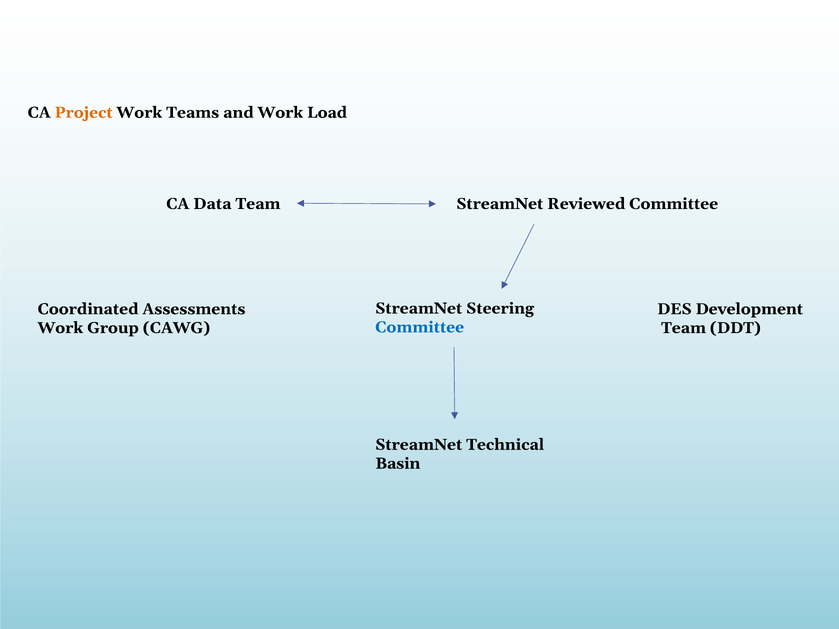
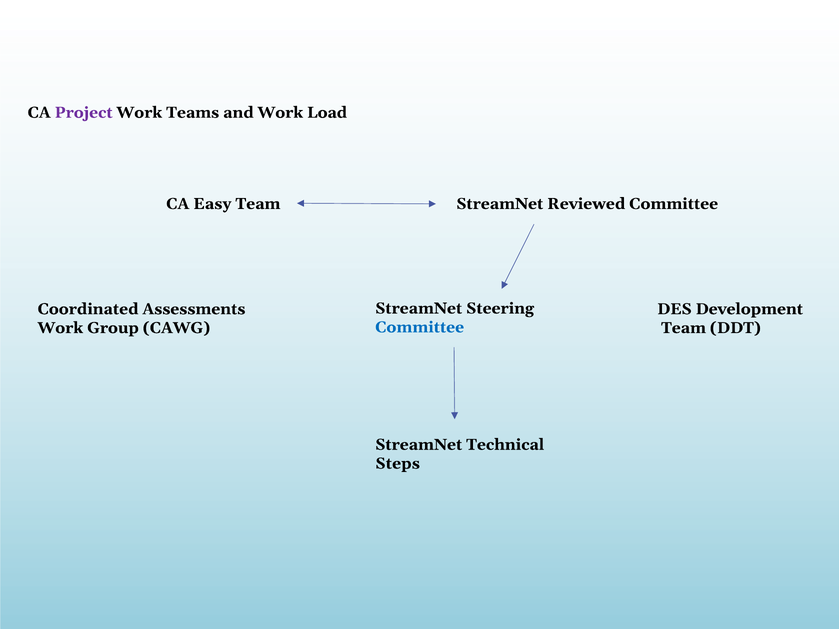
Project colour: orange -> purple (84, 113)
Data: Data -> Easy (212, 204)
Basin: Basin -> Steps (398, 464)
